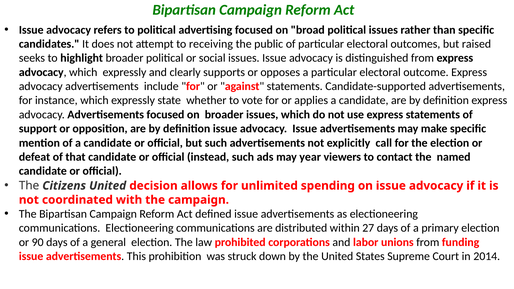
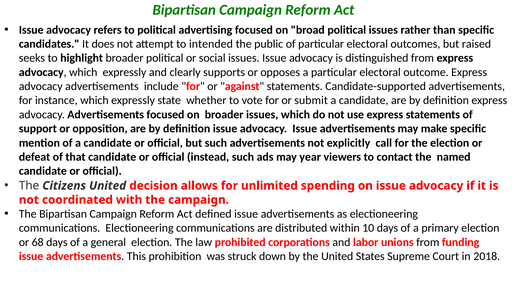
receiving: receiving -> intended (211, 44)
applies: applies -> submit (311, 100)
27: 27 -> 10 (368, 228)
90: 90 -> 68 (38, 242)
2014: 2014 -> 2018 (487, 256)
